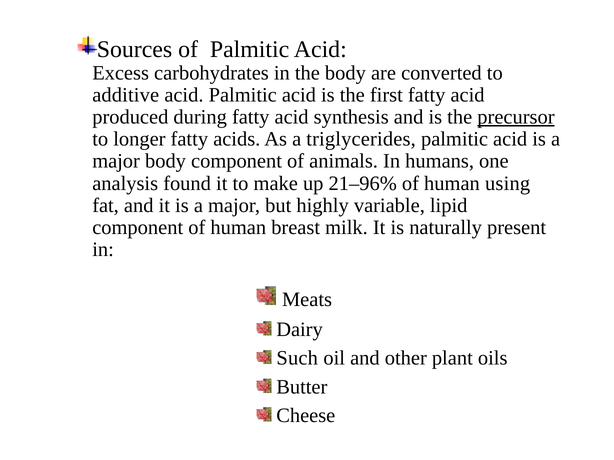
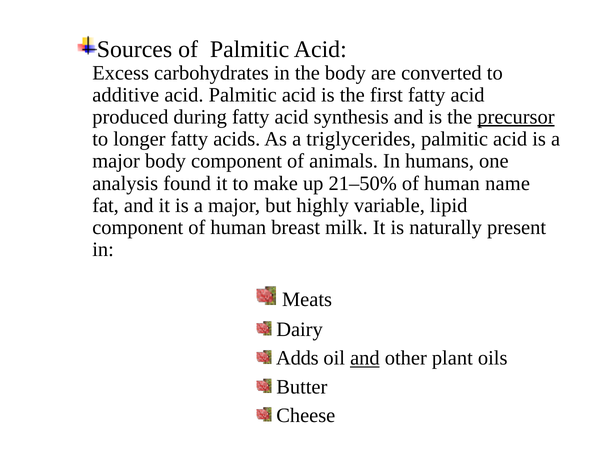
21–96%: 21–96% -> 21–50% (363, 183)
using: using -> name (508, 183)
Such: Such -> Adds (297, 359)
and underline: none -> present (365, 359)
